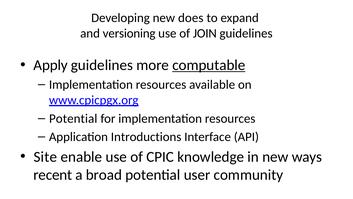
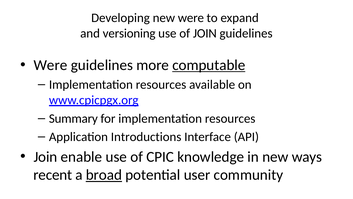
new does: does -> were (191, 18)
Apply: Apply -> Were (50, 65)
Potential: Potential -> Summary (73, 118)
Site: Site -> Join (45, 157)
broad underline: none -> present (104, 175)
